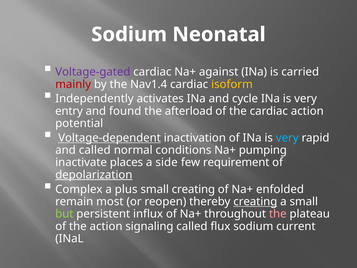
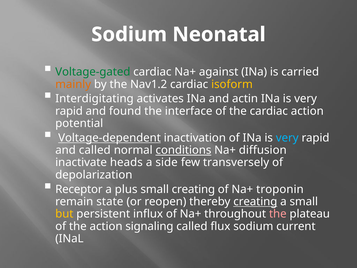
Voltage-gated colour: purple -> green (93, 72)
mainly colour: red -> orange (73, 84)
Nav1.4: Nav1.4 -> Nav1.2 (149, 84)
Independently: Independently -> Interdigitating (94, 99)
cycle: cycle -> actin (245, 99)
entry: entry -> rapid (69, 111)
afterload: afterload -> interface (189, 111)
conditions underline: none -> present (183, 150)
pumping: pumping -> diffusion (263, 150)
places: places -> heads (126, 162)
requirement: requirement -> transversely (236, 162)
depolarization underline: present -> none (94, 175)
Complex: Complex -> Receptor (79, 189)
enfolded: enfolded -> troponin (280, 189)
most: most -> state (110, 201)
but colour: light green -> yellow (64, 214)
